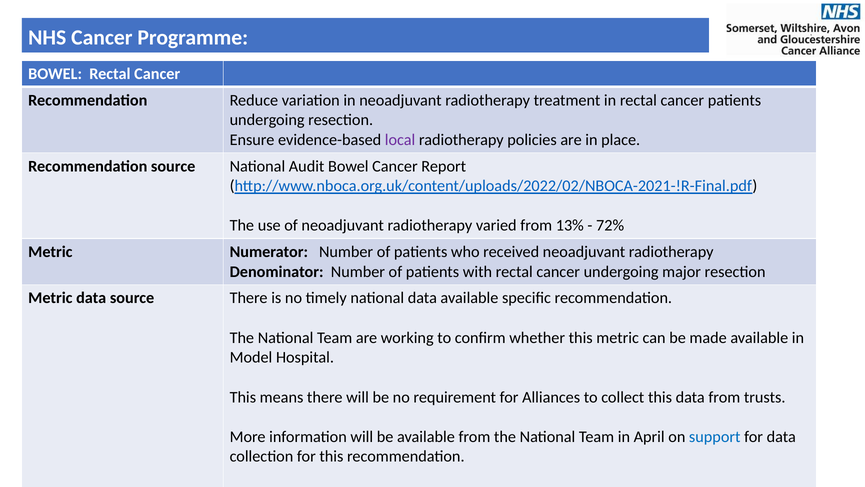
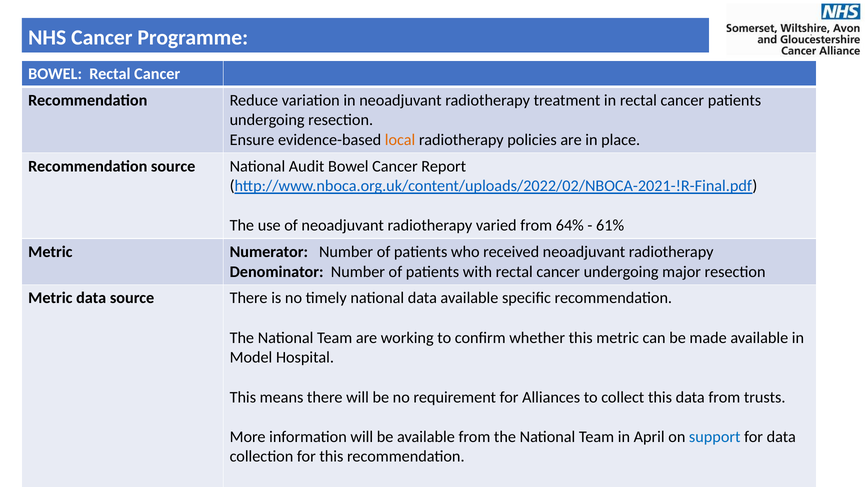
local colour: purple -> orange (400, 140)
13%: 13% -> 64% (570, 225)
72%: 72% -> 61% (610, 225)
